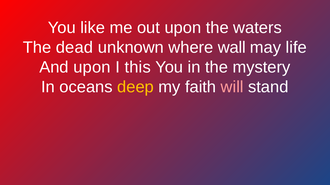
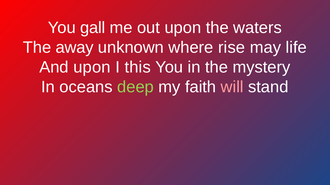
like: like -> gall (93, 28)
dead: dead -> away (75, 48)
wall: wall -> rise (232, 48)
deep colour: yellow -> light green (136, 87)
